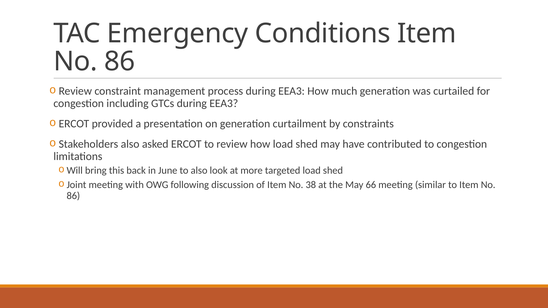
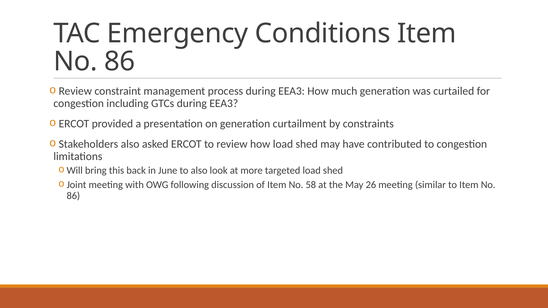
38: 38 -> 58 (311, 185)
66: 66 -> 26 (371, 185)
